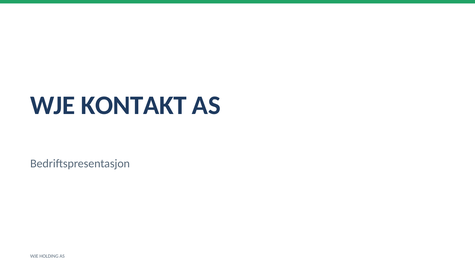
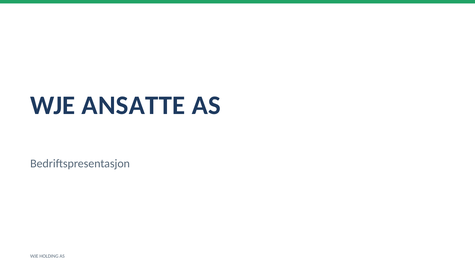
KONTAKT: KONTAKT -> ANSATTE (133, 105)
